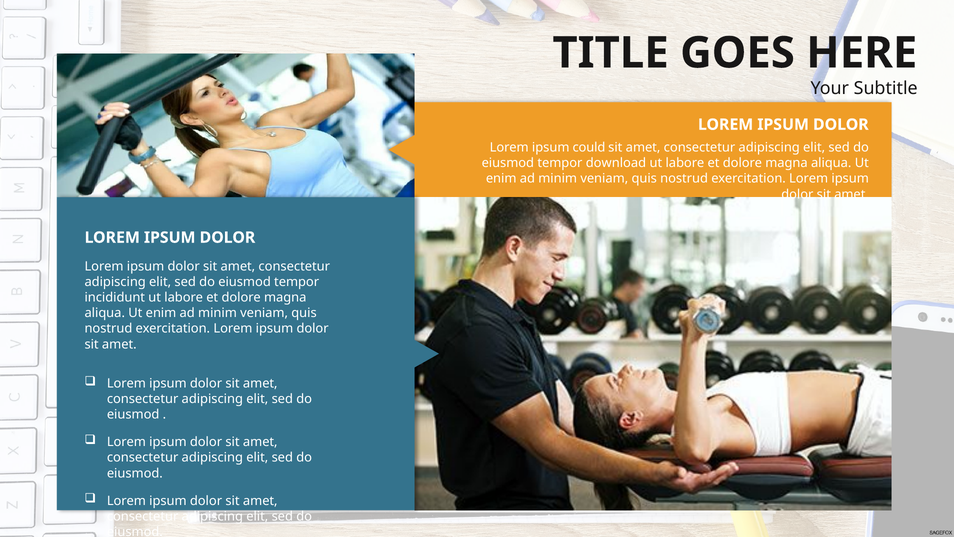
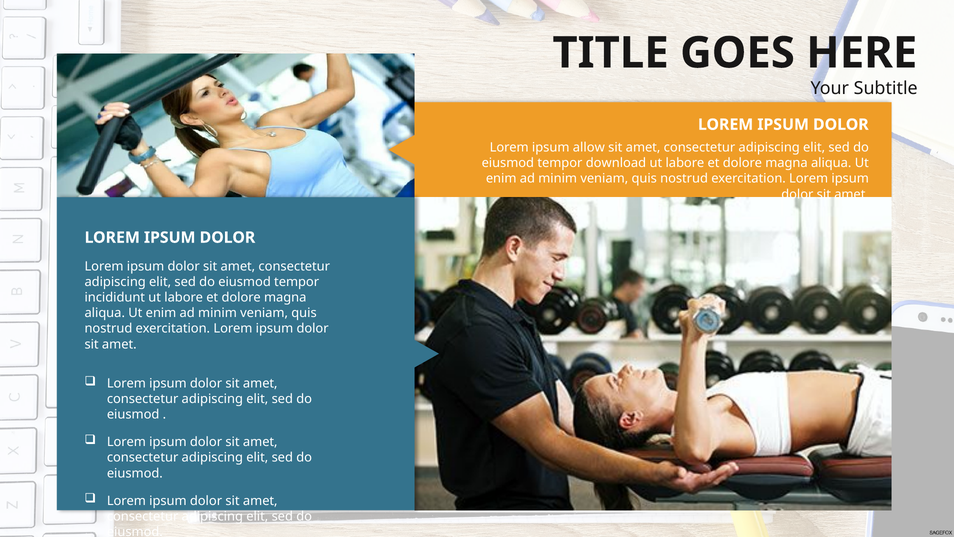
could: could -> allow (589, 148)
